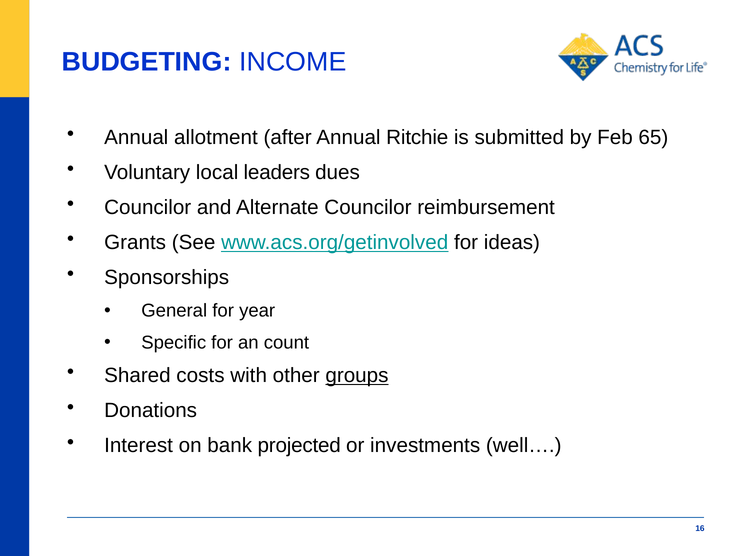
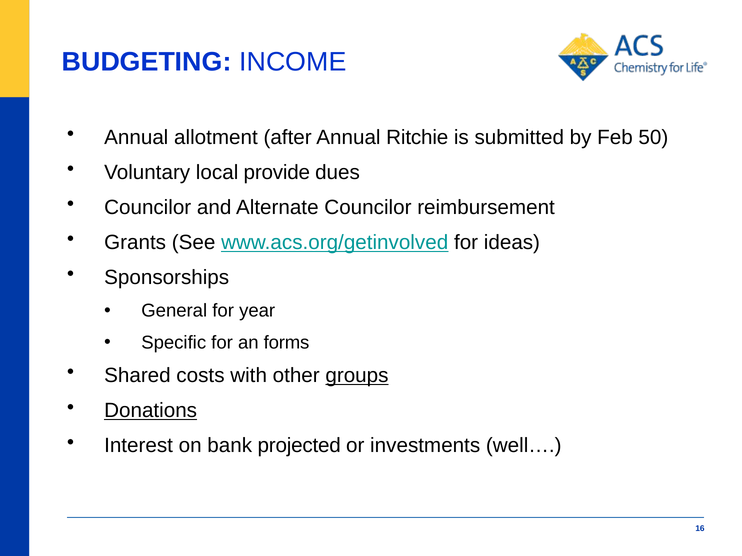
65: 65 -> 50 (653, 137)
leaders: leaders -> provide (277, 173)
count: count -> forms (287, 343)
Donations underline: none -> present (151, 411)
